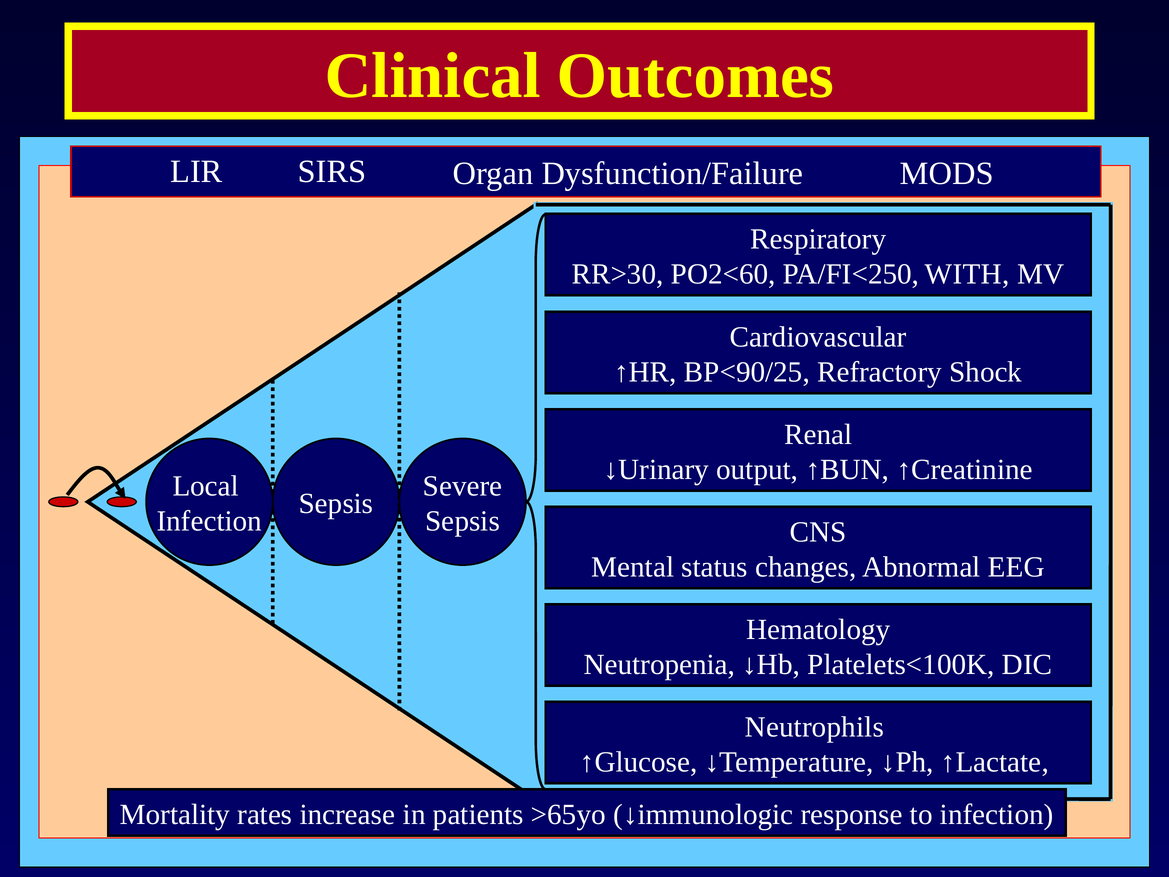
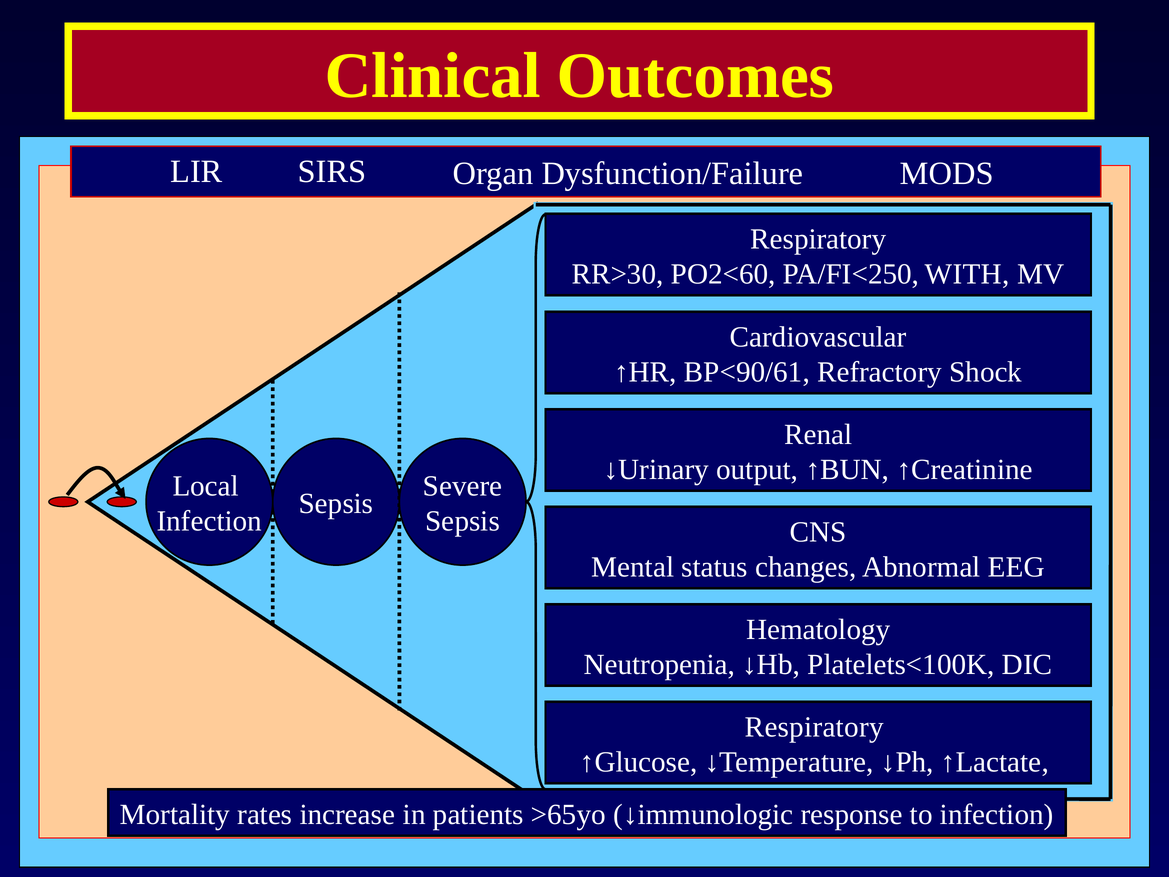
BP<90/25: BP<90/25 -> BP<90/61 (747, 372)
Neutrophils: Neutrophils -> Respiratory (814, 727)
